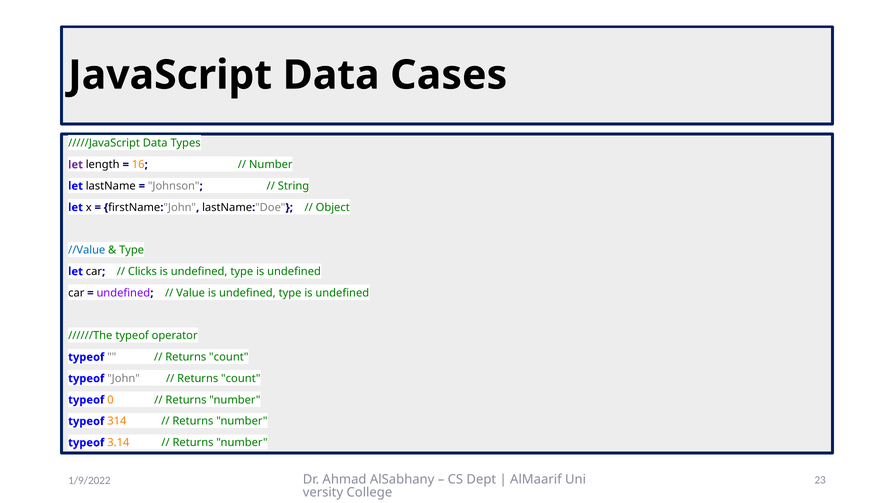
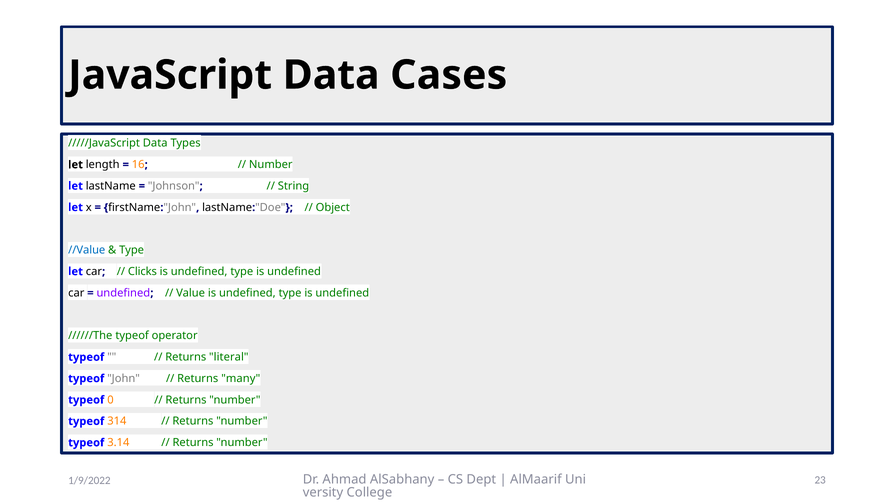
let colour: purple -> black (76, 165)
count: count -> literal (229, 357)
count: count -> many (241, 378)
